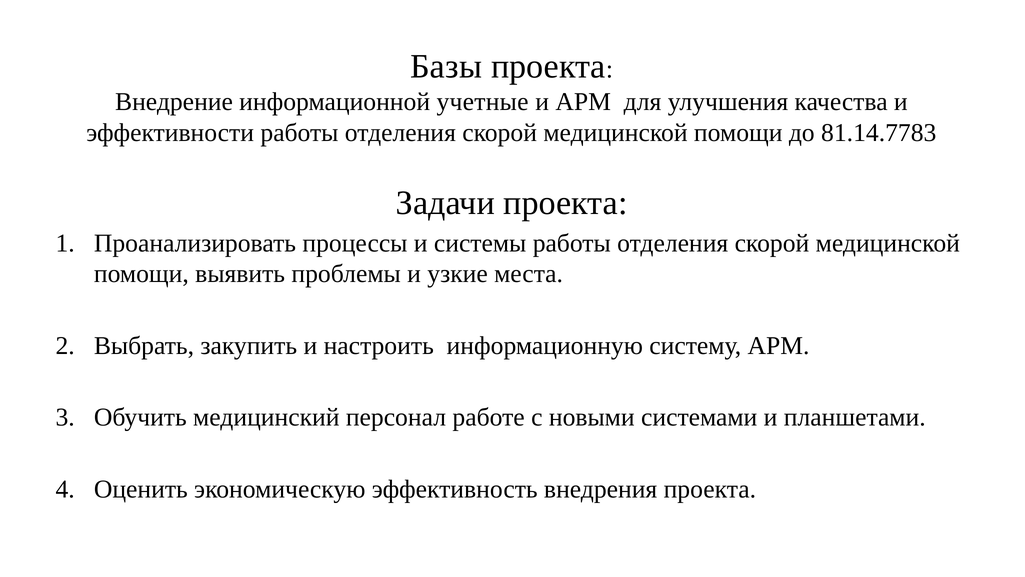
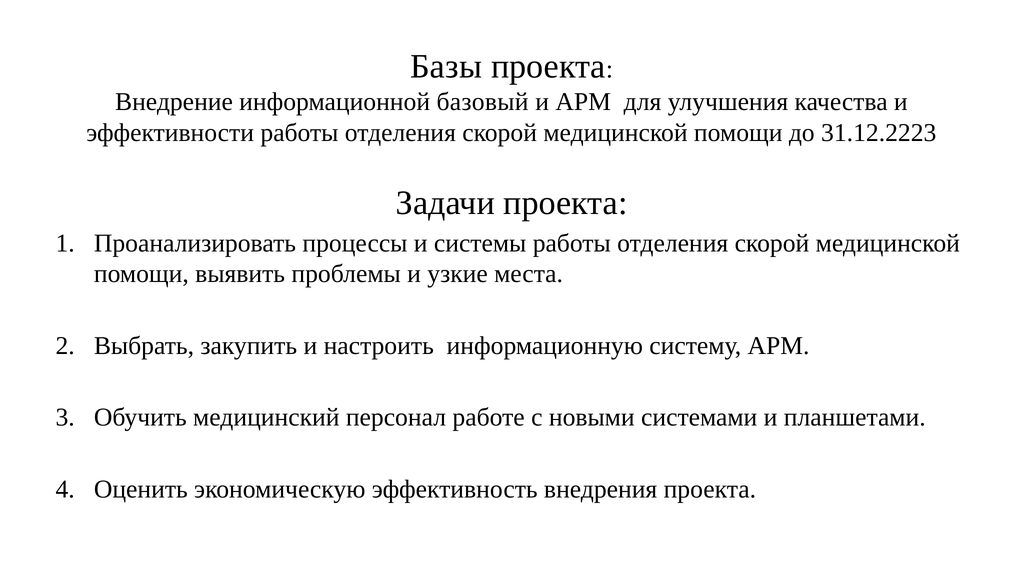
учетные: учетные -> базовый (483, 102)
81.14.7783: 81.14.7783 -> 31.12.2223 (879, 133)
